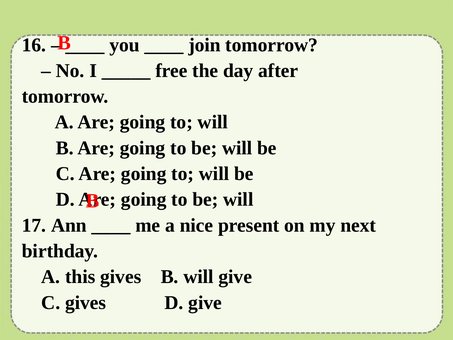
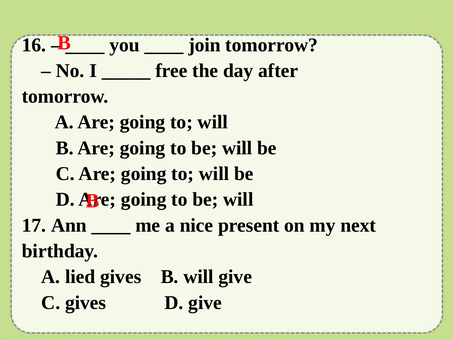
this: this -> lied (80, 277)
